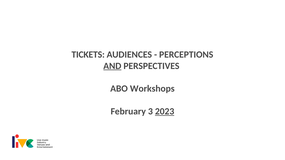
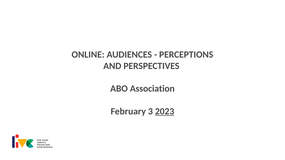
TICKETS: TICKETS -> ONLINE (88, 55)
AND underline: present -> none (112, 66)
Workshops: Workshops -> Association (152, 89)
